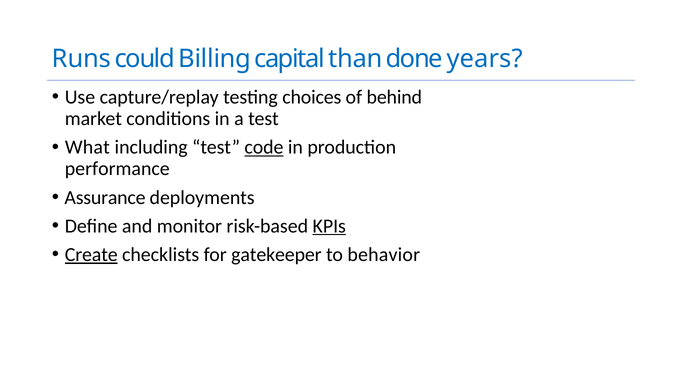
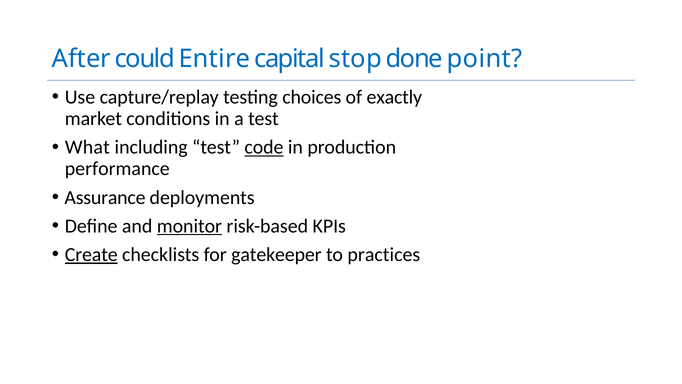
Runs: Runs -> After (81, 59)
Billing: Billing -> Entire (214, 59)
than: than -> stop (355, 59)
years: years -> point (485, 59)
behind: behind -> exactly (394, 97)
monitor underline: none -> present (189, 226)
KPIs underline: present -> none (329, 226)
behavior: behavior -> practices (384, 254)
